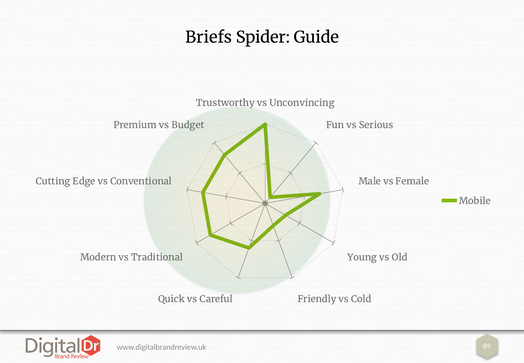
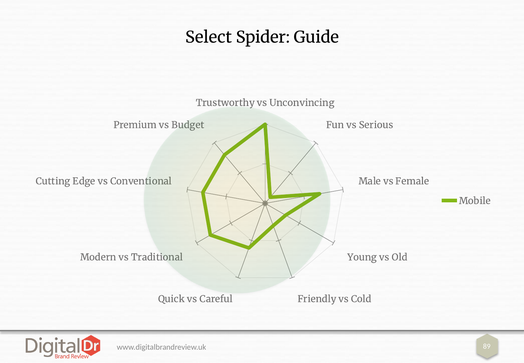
Briefs: Briefs -> Select (209, 37)
